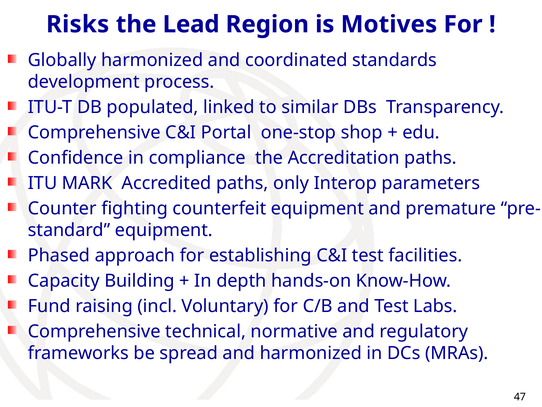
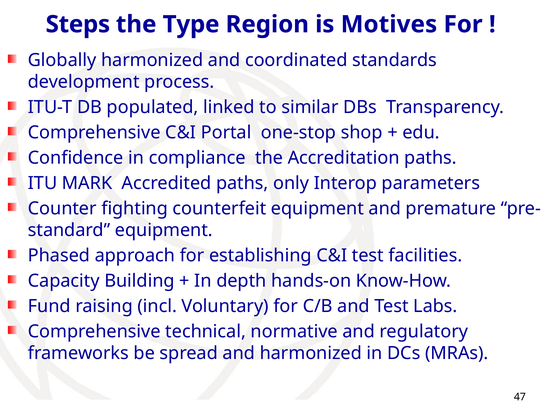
Risks: Risks -> Steps (78, 24)
Lead: Lead -> Type (191, 24)
